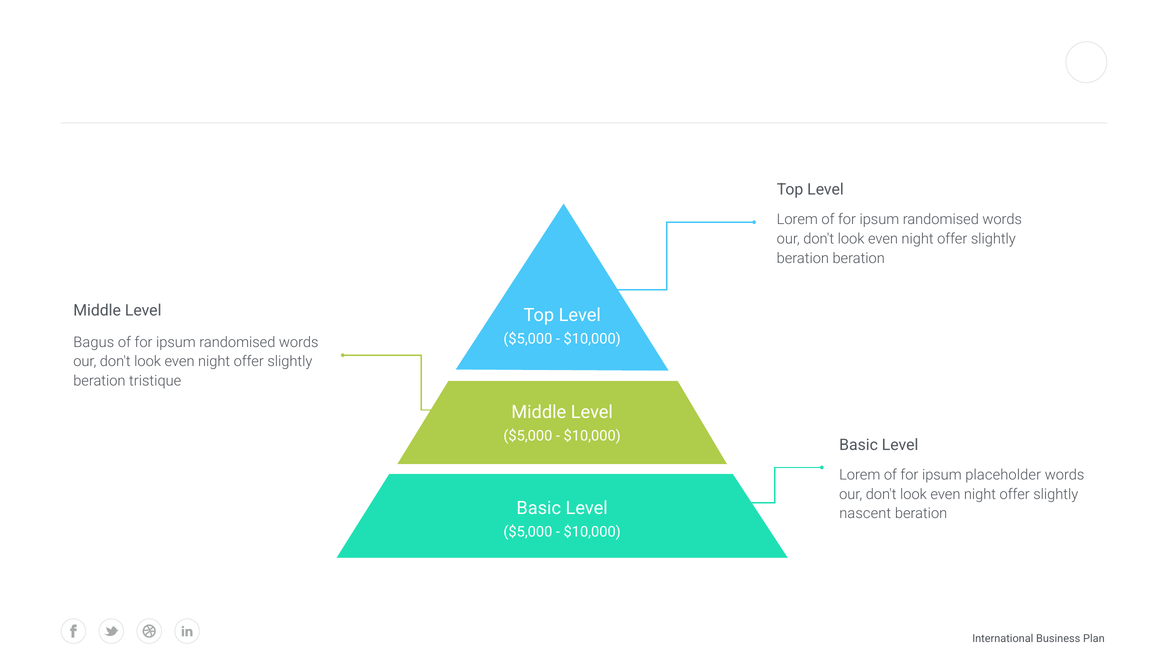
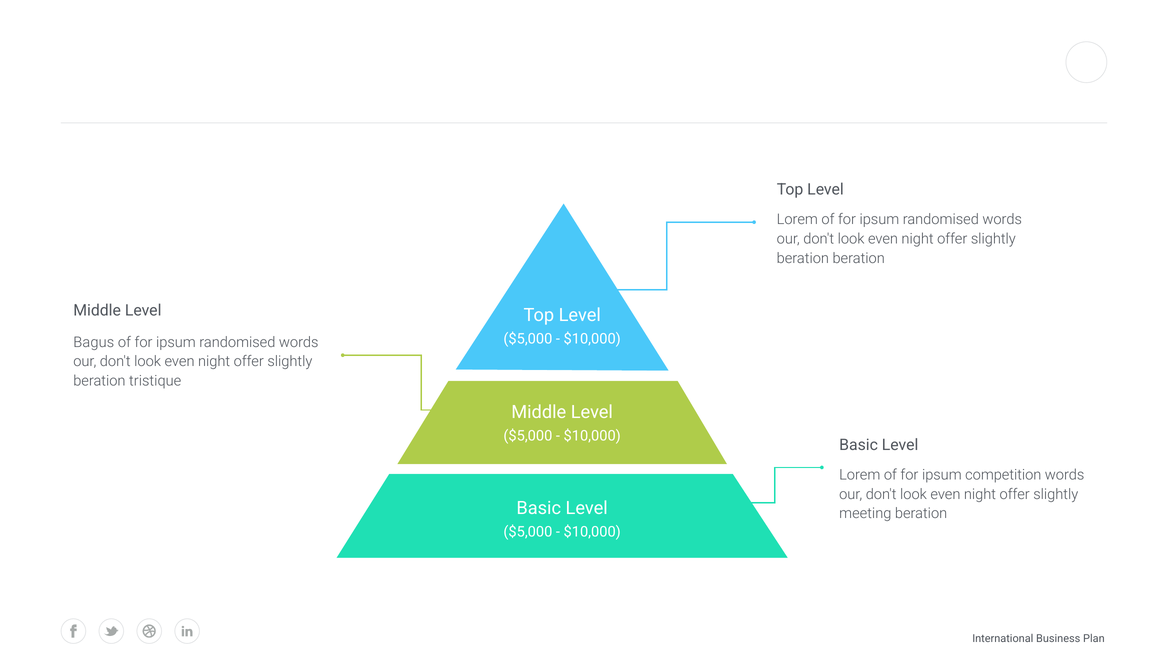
placeholder: placeholder -> competition (1003, 475)
nascent: nascent -> meeting (865, 514)
